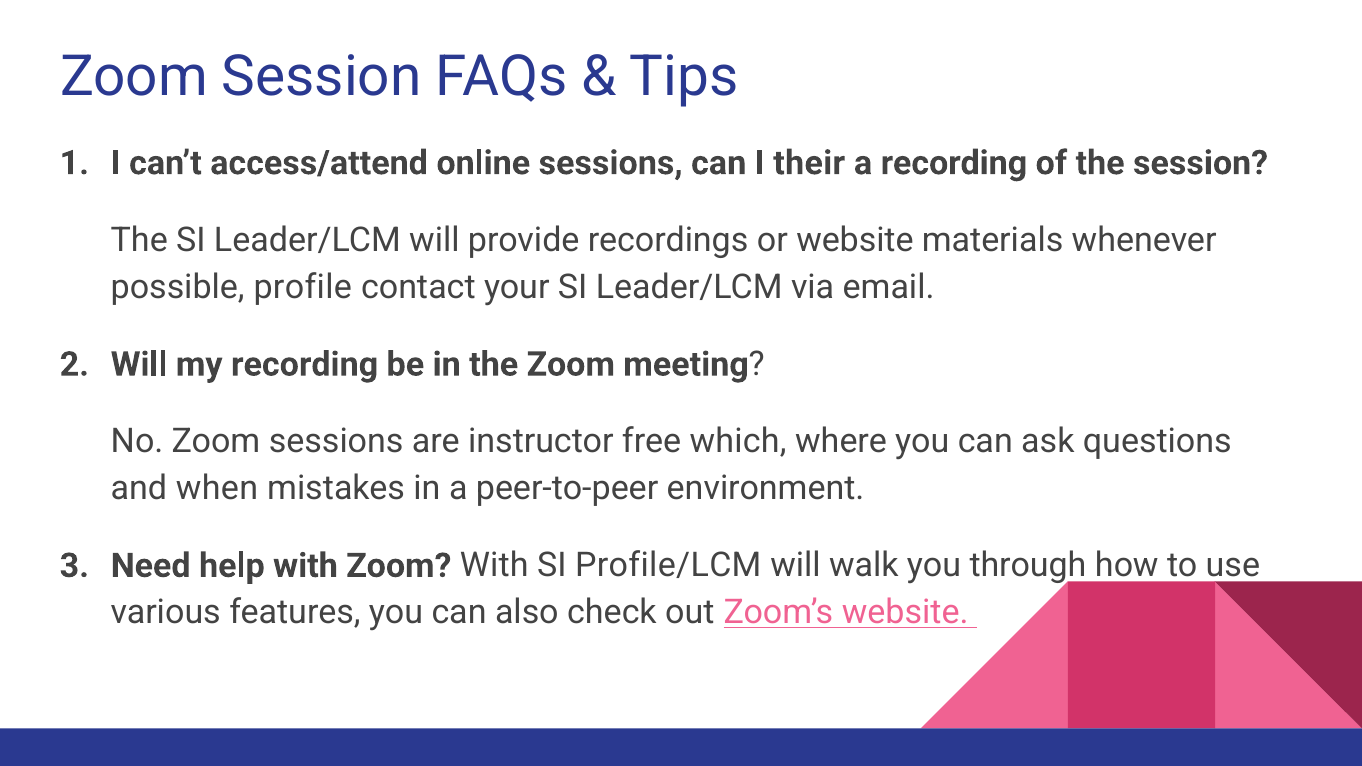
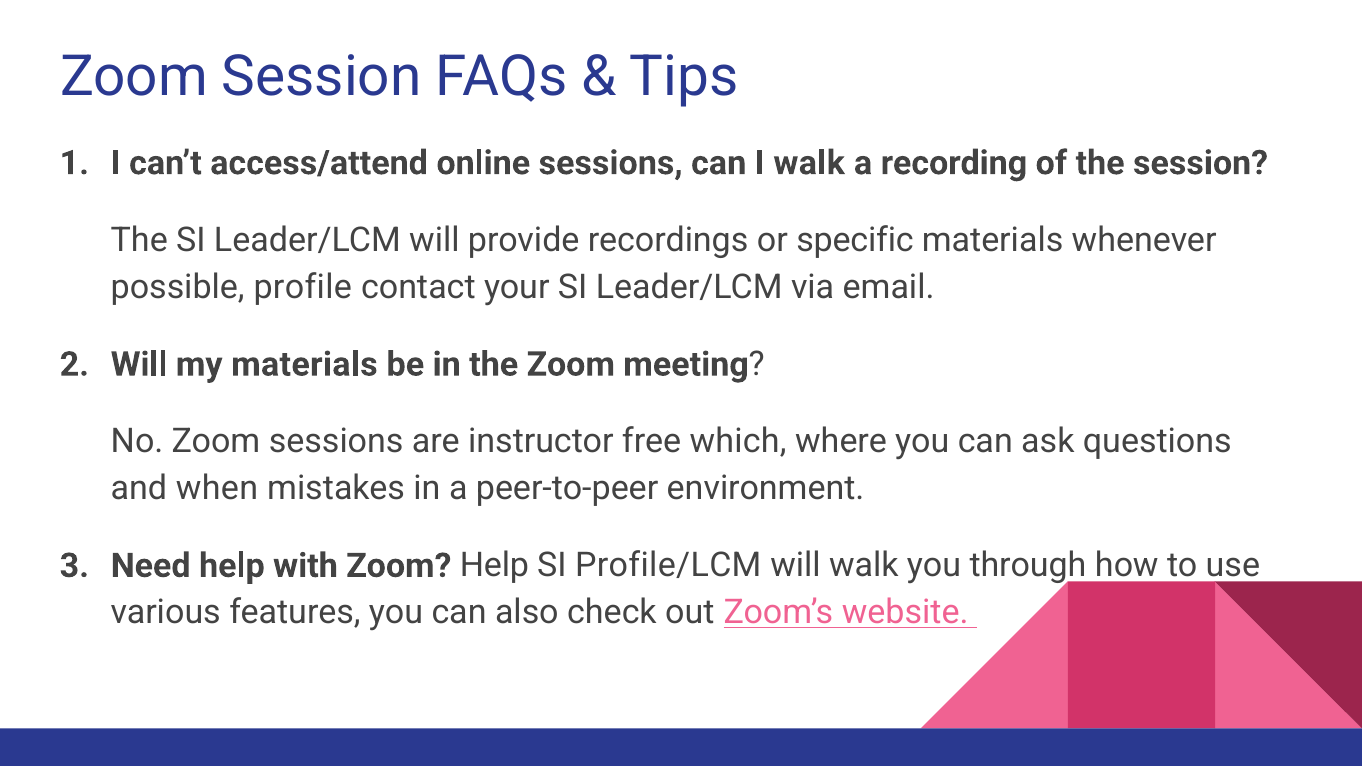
I their: their -> walk (809, 163)
or website: website -> specific (855, 240)
my recording: recording -> materials (304, 364)
Zoom With: With -> Help (494, 566)
